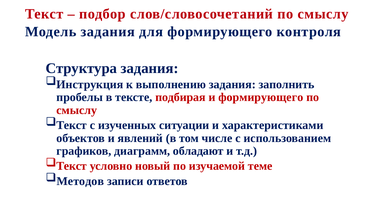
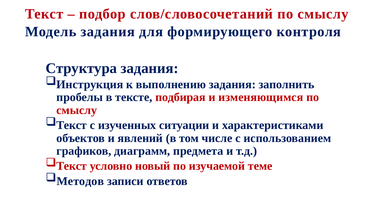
и формирующего: формирующего -> изменяющимся (261, 97)
обладают: обладают -> предмета (198, 151)
